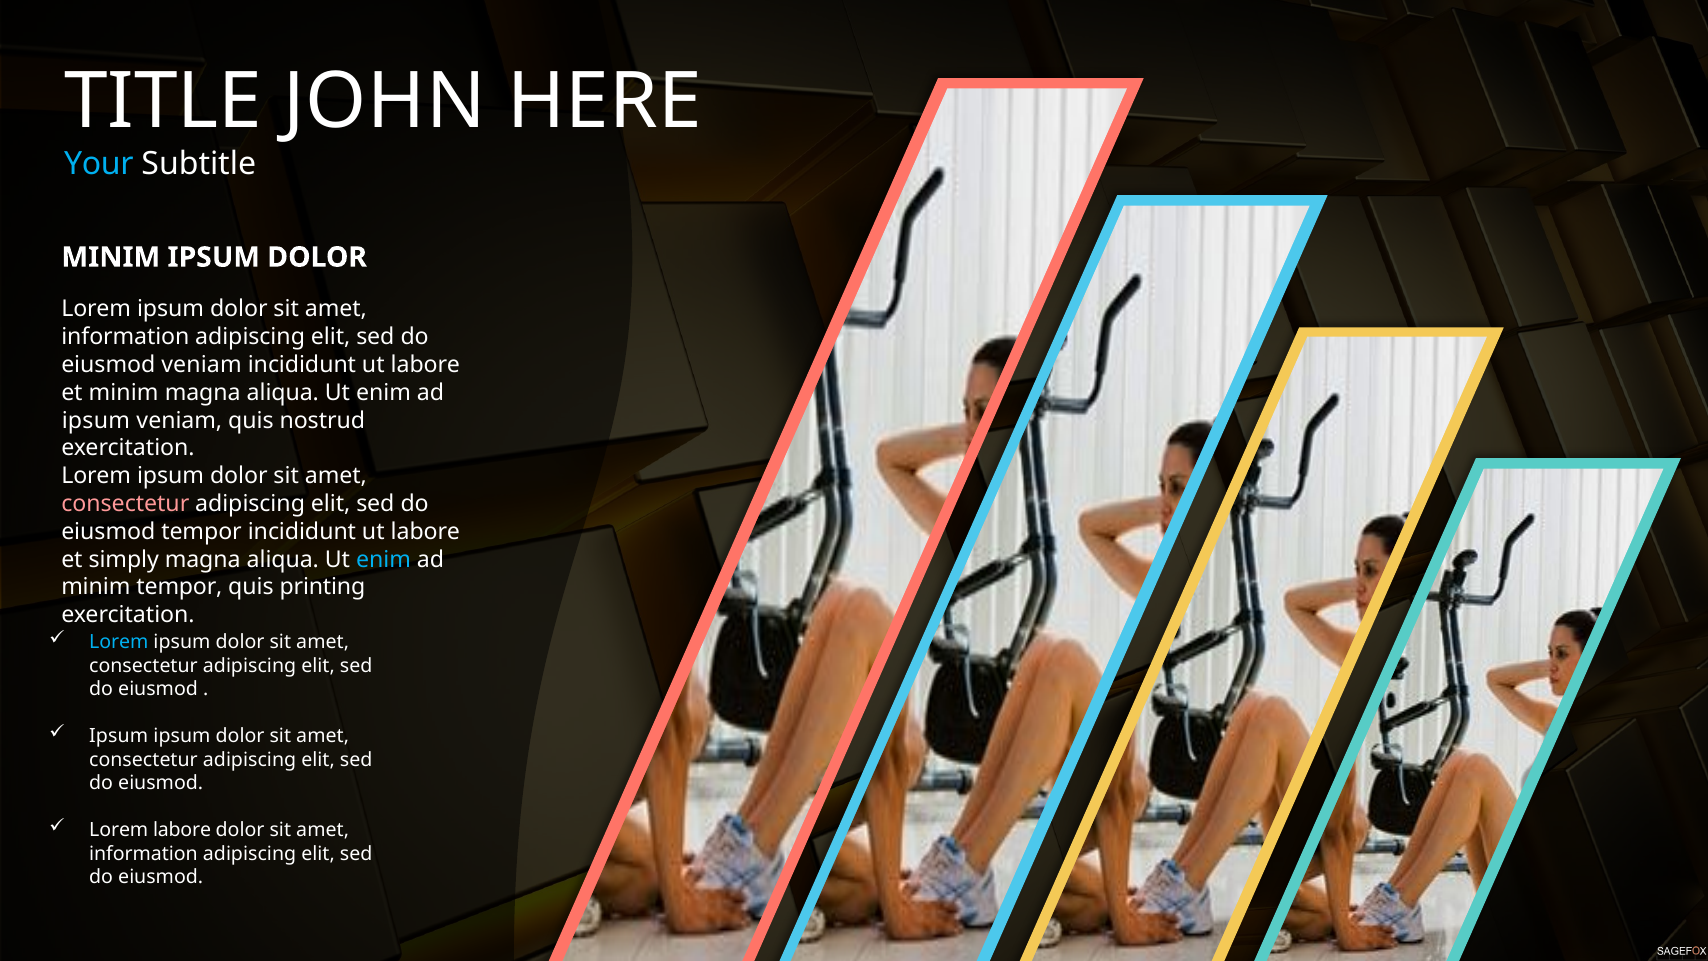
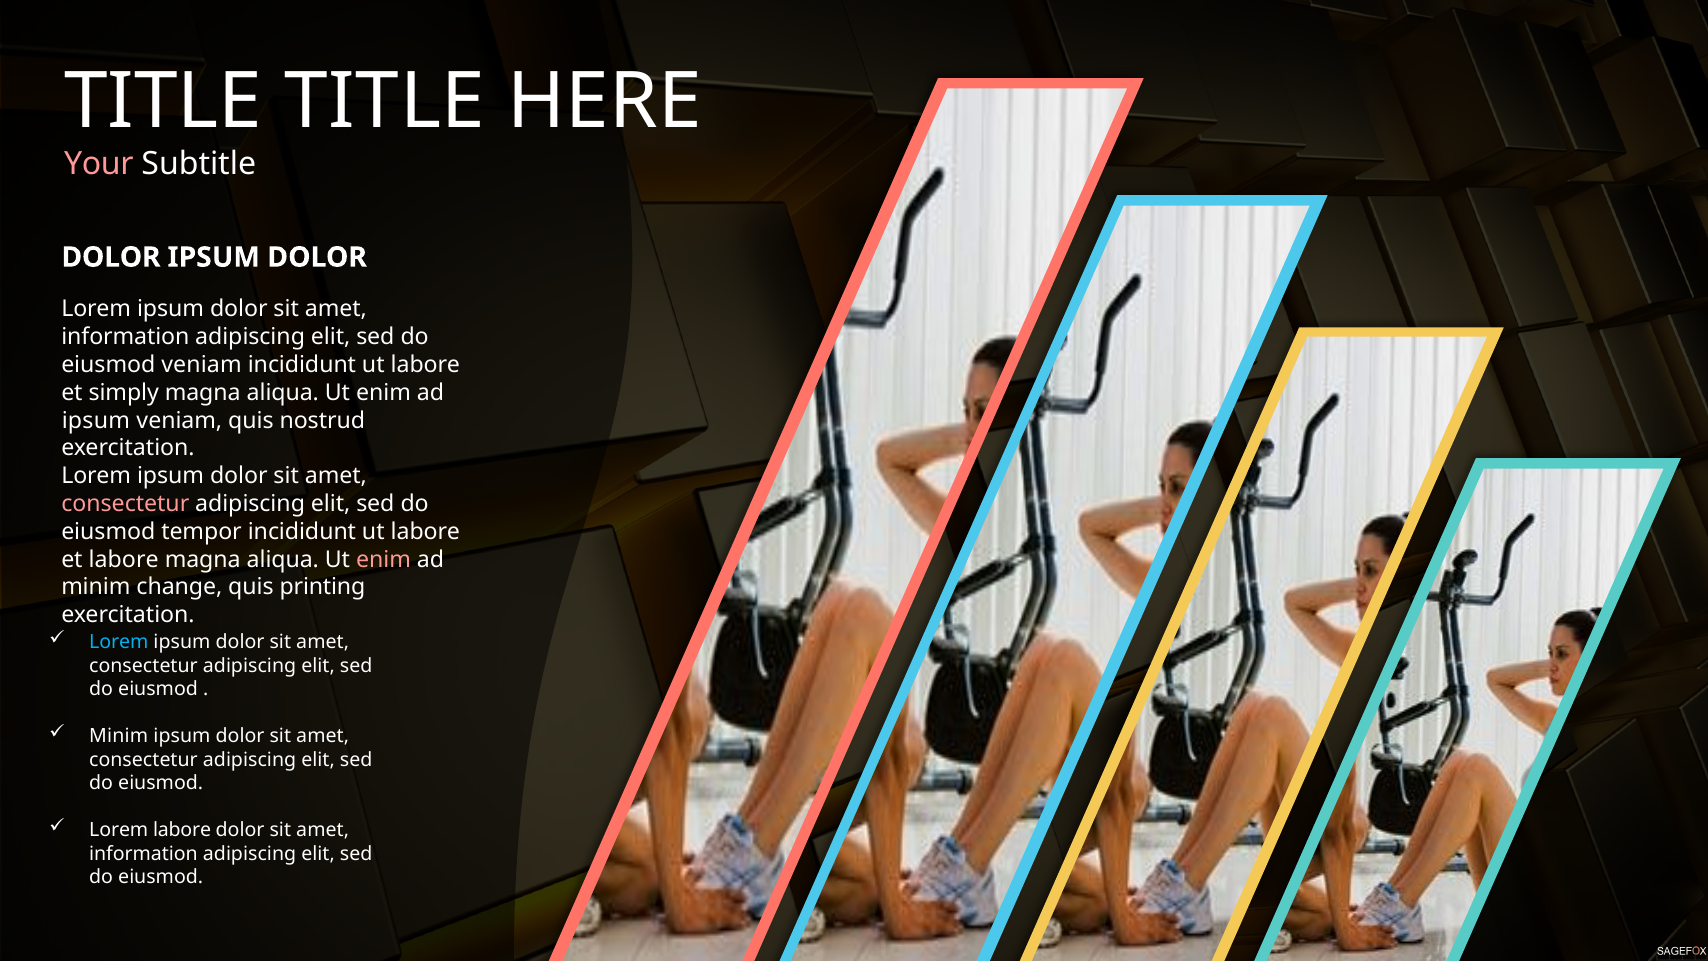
TITLE JOHN: JOHN -> TITLE (385, 101)
Your colour: light blue -> pink (99, 164)
MINIM: MINIM -> DOLOR (111, 257)
et minim: minim -> simply (124, 393)
et simply: simply -> labore (124, 559)
enim colour: light blue -> pink (384, 559)
minim tempor: tempor -> change (179, 587)
Ipsum: Ipsum -> Minim (119, 736)
